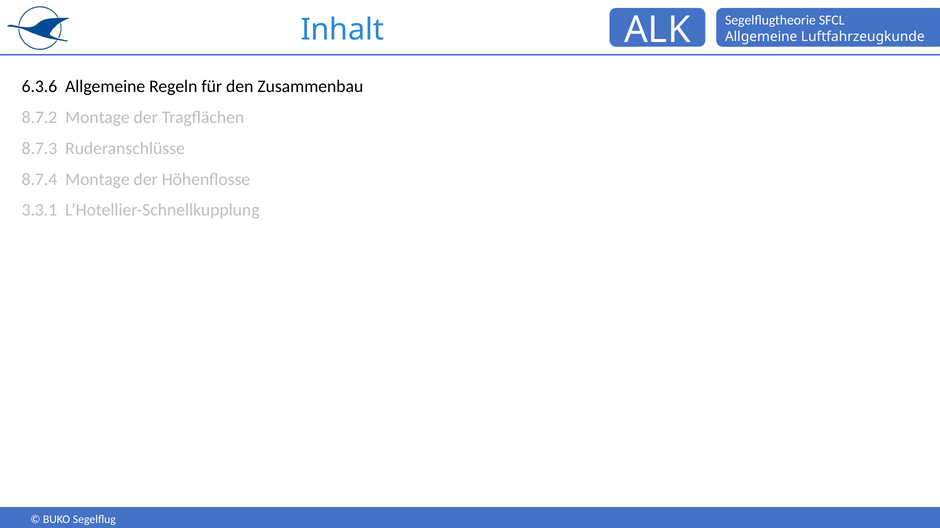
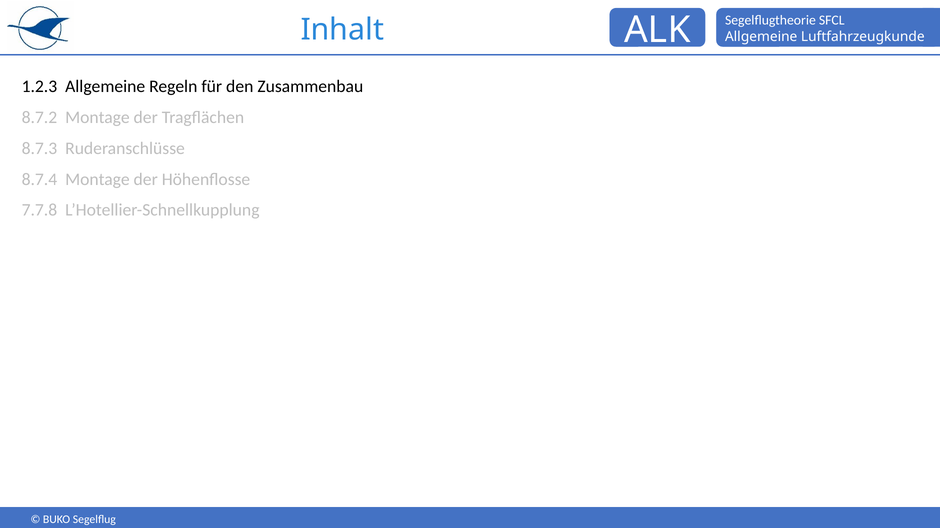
6.3.6: 6.3.6 -> 1.2.3 (39, 87)
3.3.1: 3.3.1 -> 7.7.8 (39, 210)
